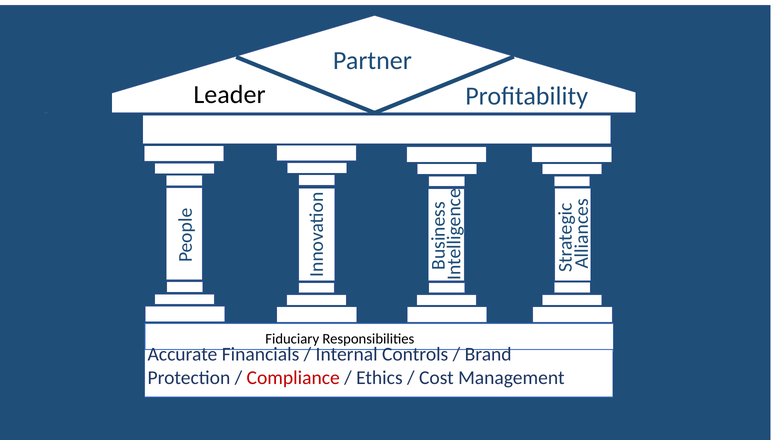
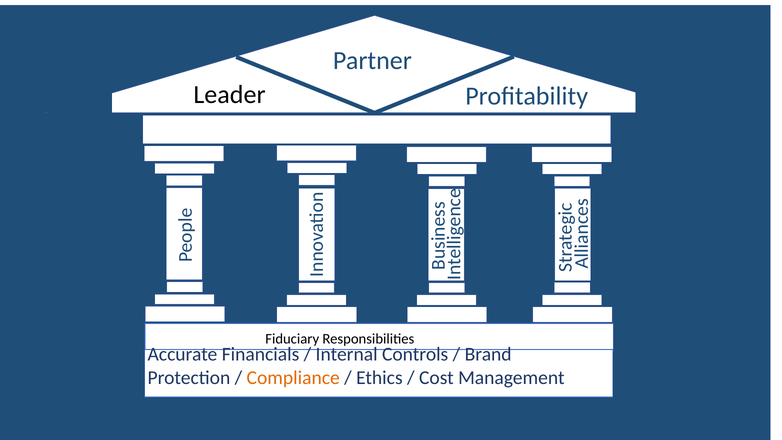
Compliance colour: red -> orange (293, 378)
